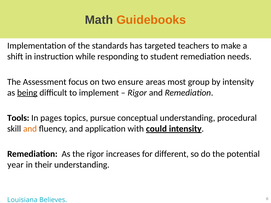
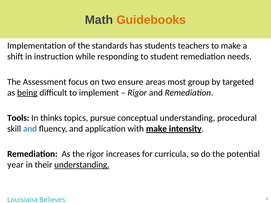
targeted: targeted -> students (160, 46)
by intensity: intensity -> targeted (238, 82)
pages: pages -> thinks (51, 118)
and colour: orange -> blue (30, 129)
with could: could -> make (156, 129)
different: different -> curricula (172, 154)
understanding underline: none -> present (82, 165)
